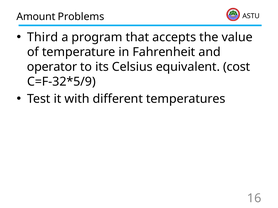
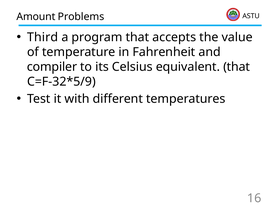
operator: operator -> compiler (52, 67)
equivalent cost: cost -> that (237, 67)
